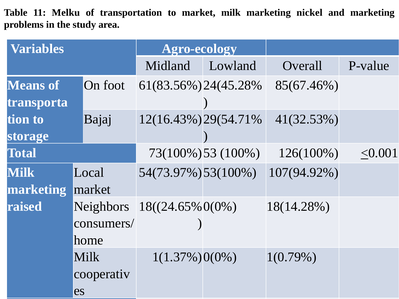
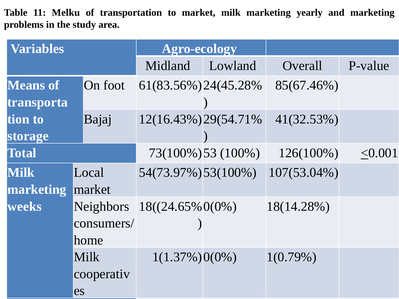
nickel: nickel -> yearly (310, 13)
107(94.92%: 107(94.92% -> 107(53.04% (304, 173)
raised: raised -> weeks (25, 207)
